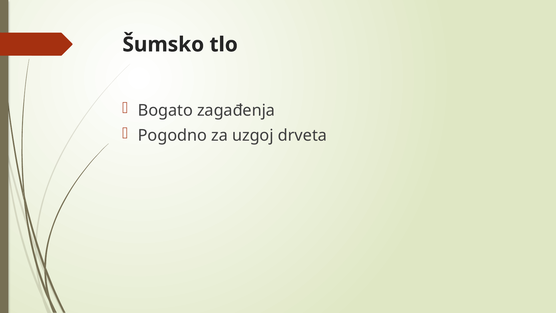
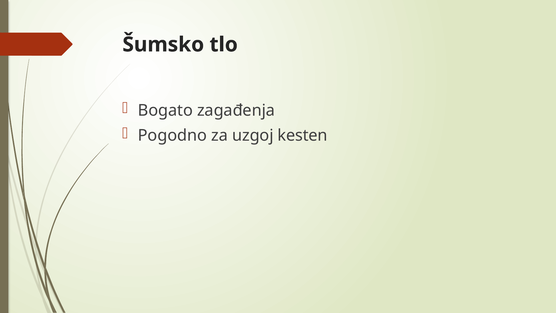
drveta: drveta -> kesten (303, 136)
